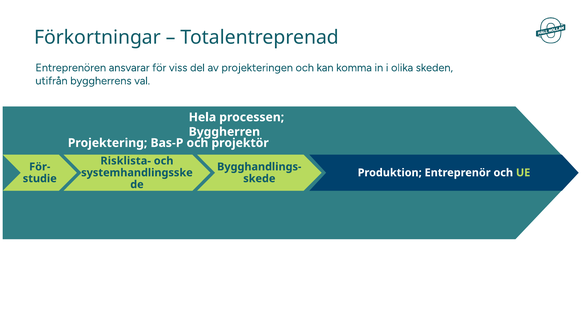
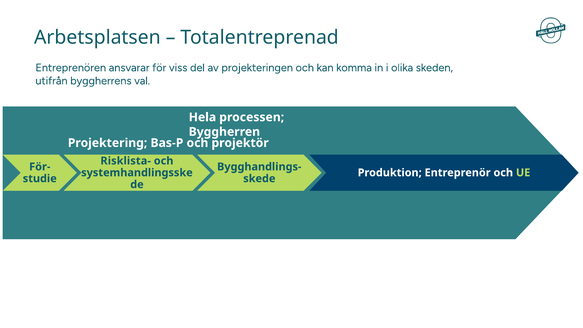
Förkortningar: Förkortningar -> Arbetsplatsen (98, 38)
